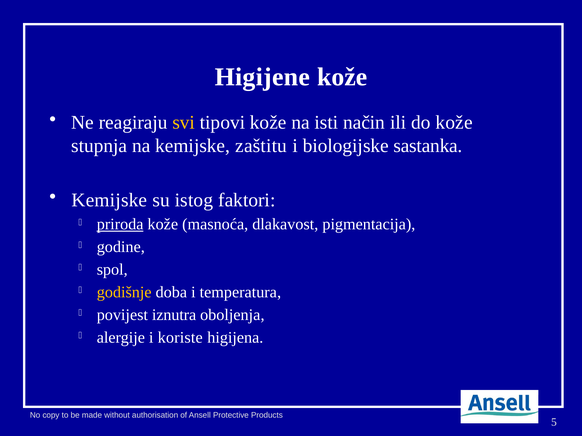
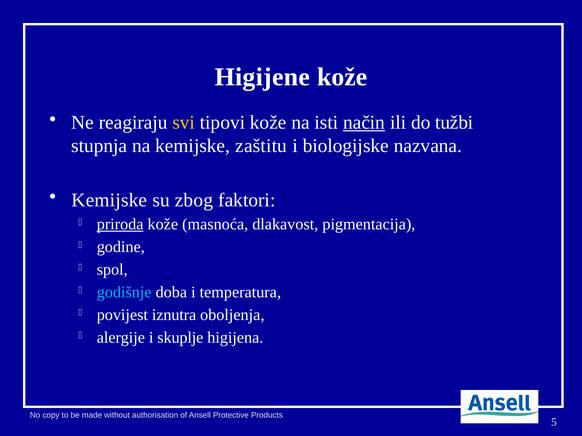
način underline: none -> present (364, 123)
do kože: kože -> tužbi (454, 123)
sastanka: sastanka -> nazvana (428, 146)
istog: istog -> zbog (194, 200)
godišnje colour: yellow -> light blue (124, 292)
koriste: koriste -> skuplje (180, 338)
